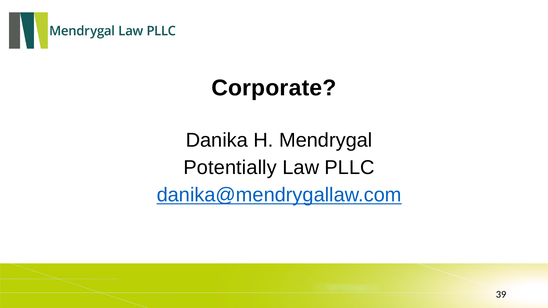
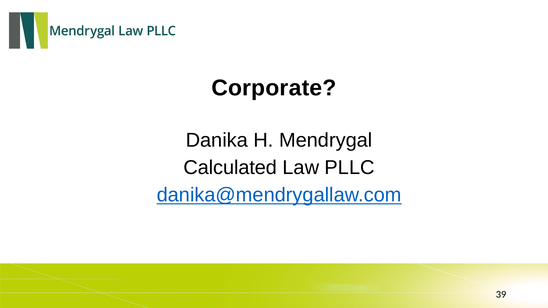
Potentially: Potentially -> Calculated (230, 168)
